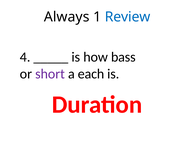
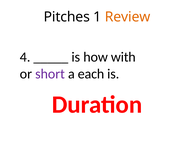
Always: Always -> Pitches (67, 17)
Review colour: blue -> orange (128, 17)
bass: bass -> with (123, 57)
